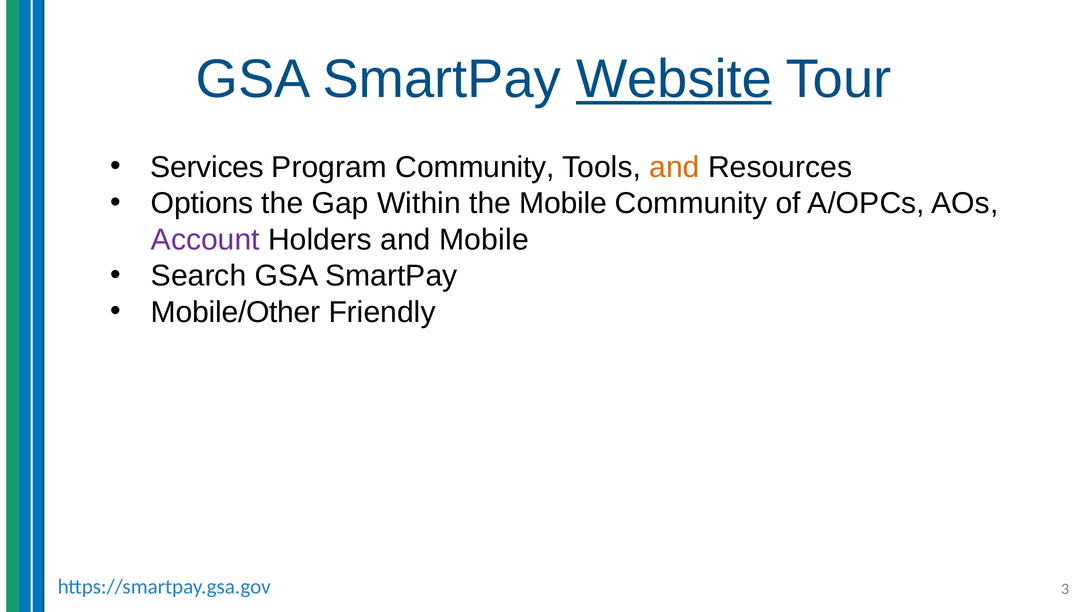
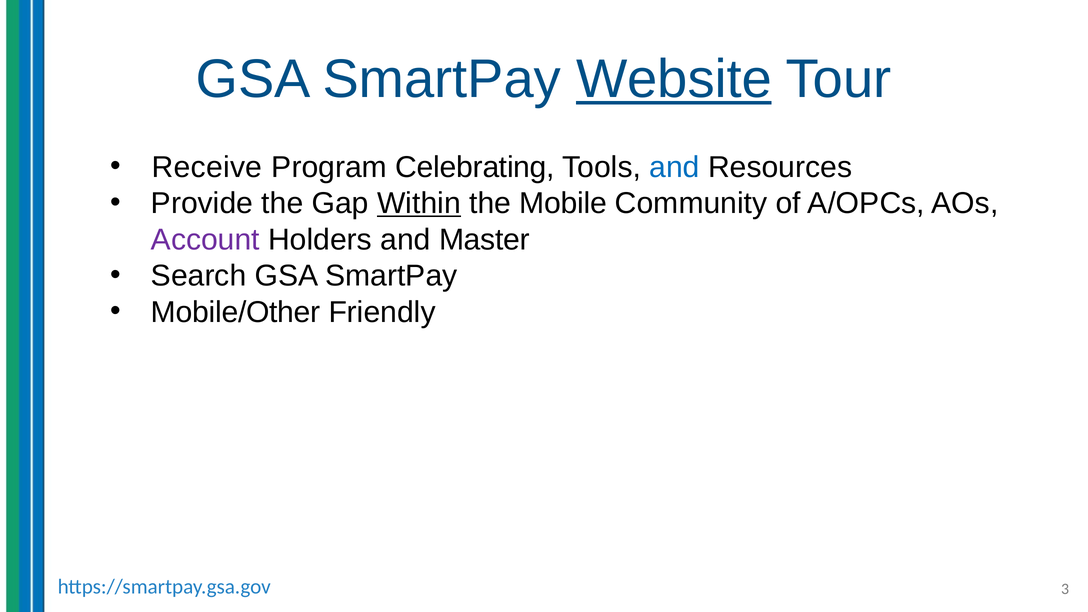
Services: Services -> Receive (207, 167)
Program Community: Community -> Celebrating (475, 167)
and colour: orange -> blue (675, 167)
Options: Options -> Provide (202, 203)
Within underline: none -> present (419, 203)
and Mobile: Mobile -> Master (484, 240)
